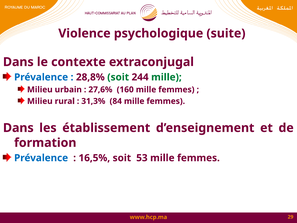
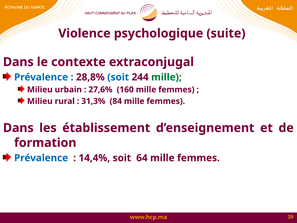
soit colour: green -> blue (118, 77)
16,5%: 16,5% -> 14,4% (94, 158)
53: 53 -> 64 (142, 158)
